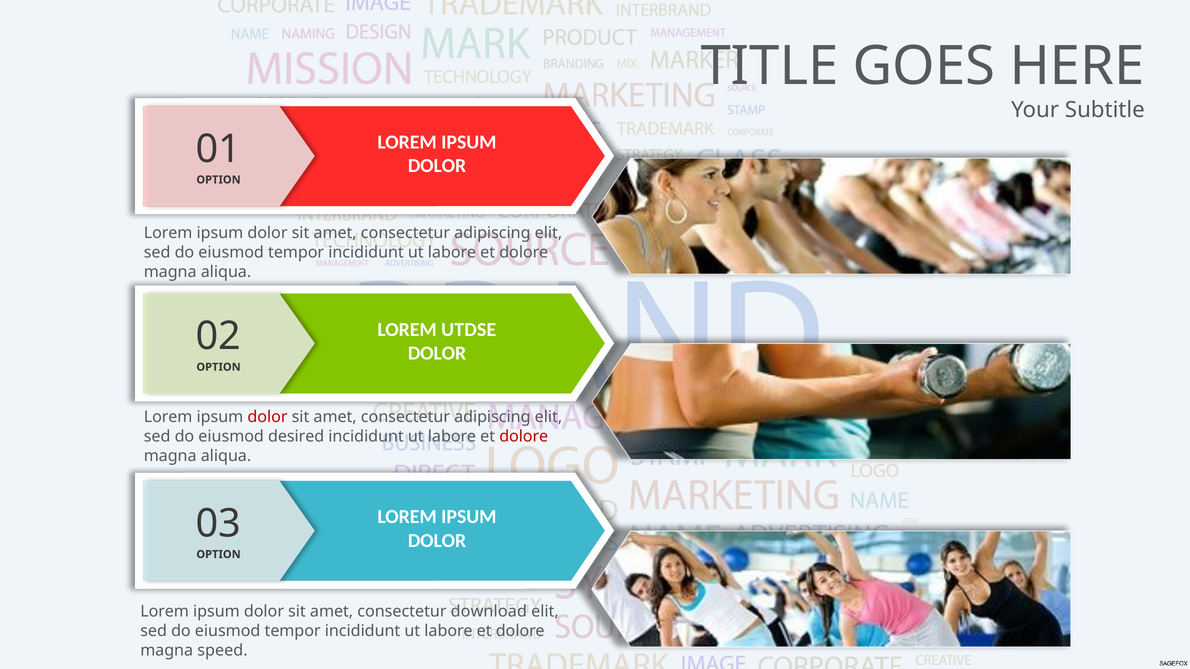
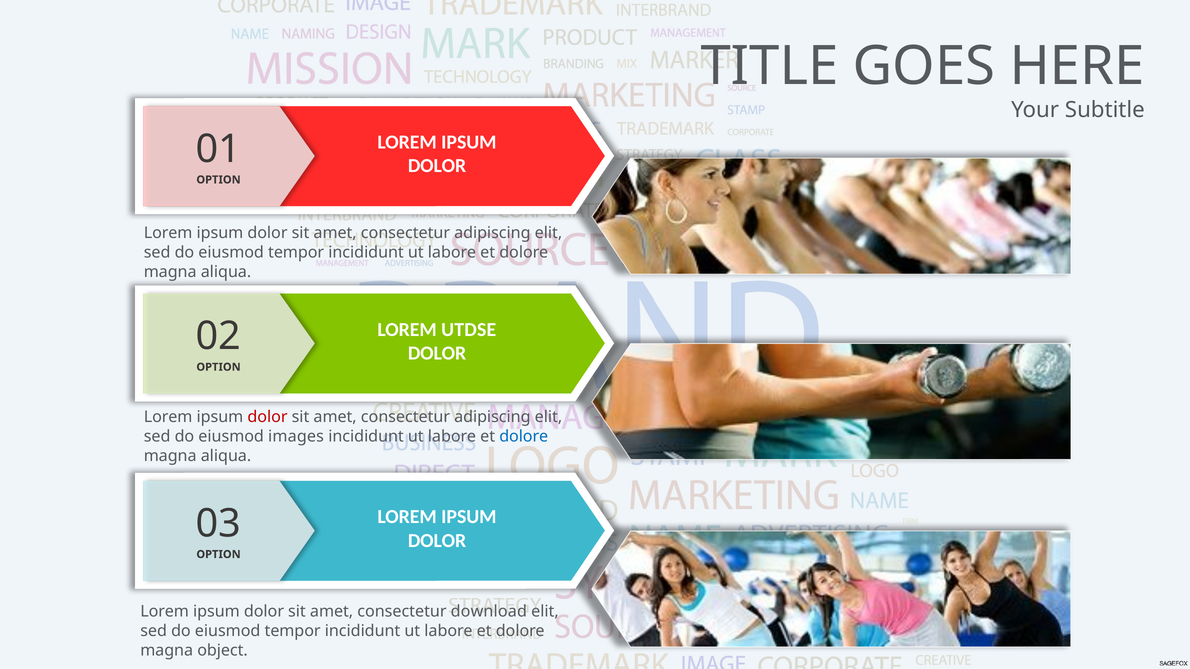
desired: desired -> images (296, 437)
dolore colour: red -> blue (524, 437)
speed: speed -> object (223, 651)
